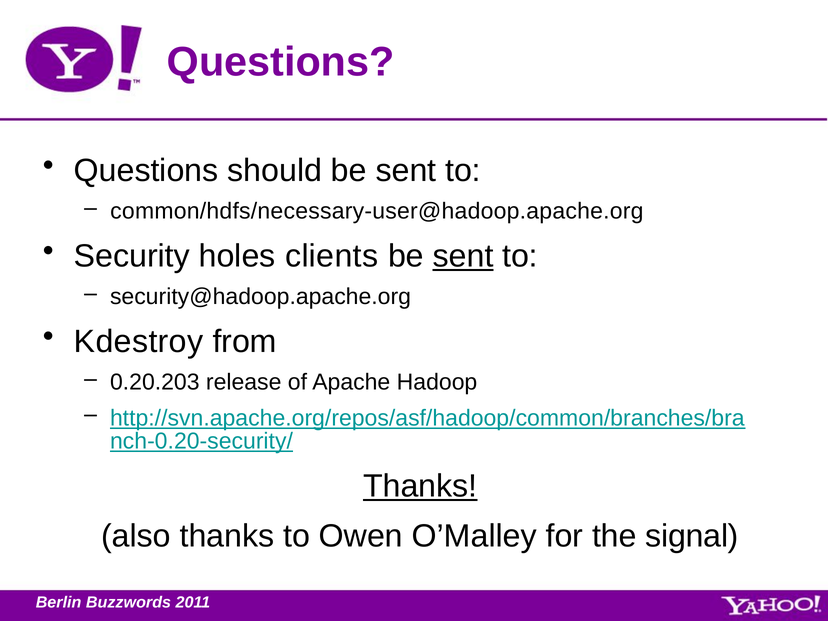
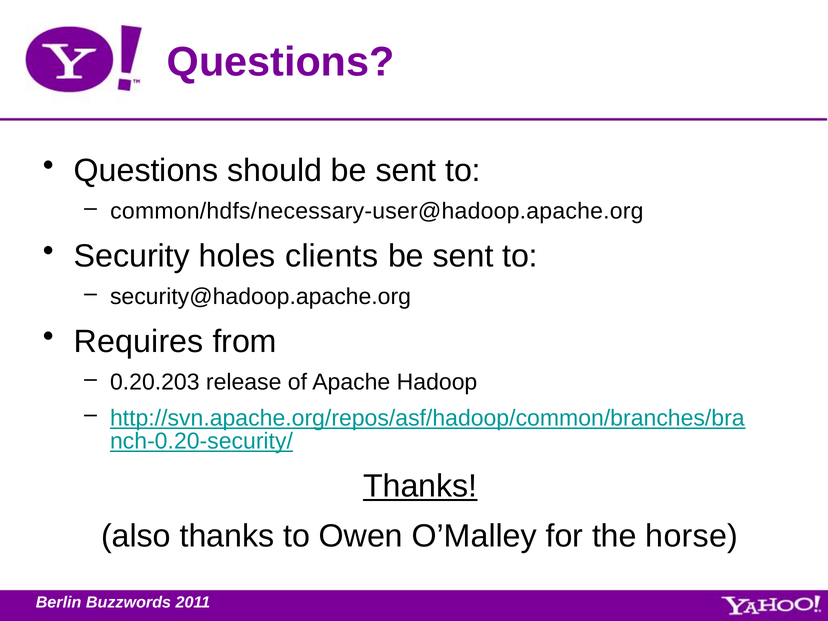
sent underline: present -> none (463, 256)
Kdestroy: Kdestroy -> Requires (139, 342)
signal: signal -> horse (692, 536)
